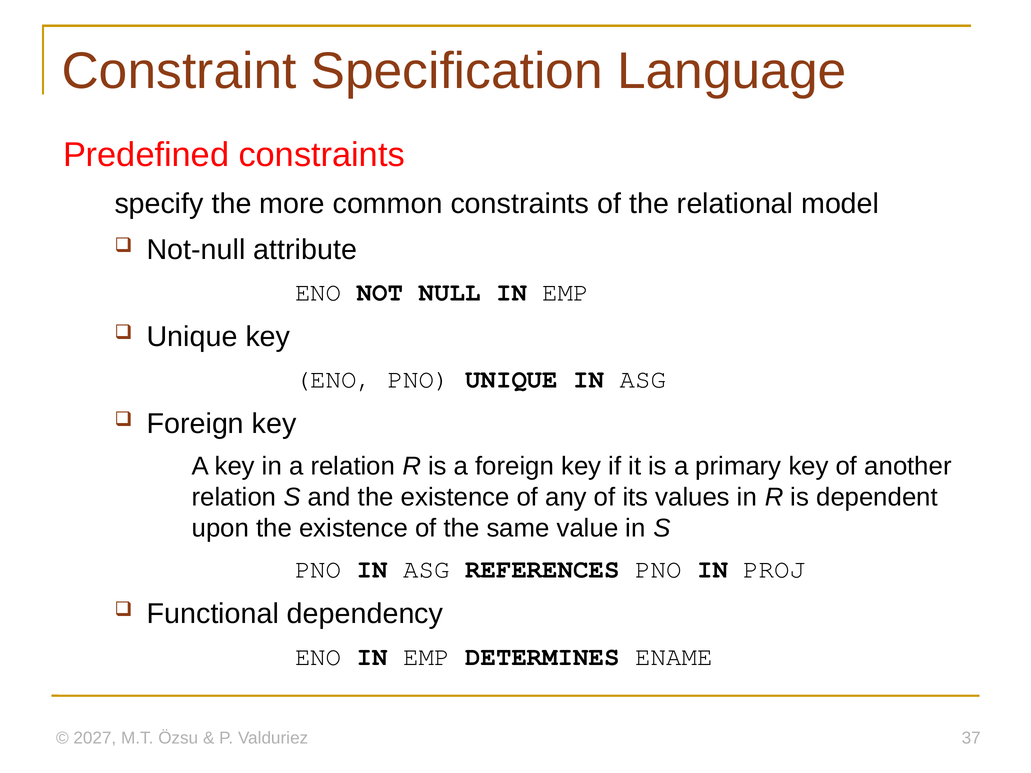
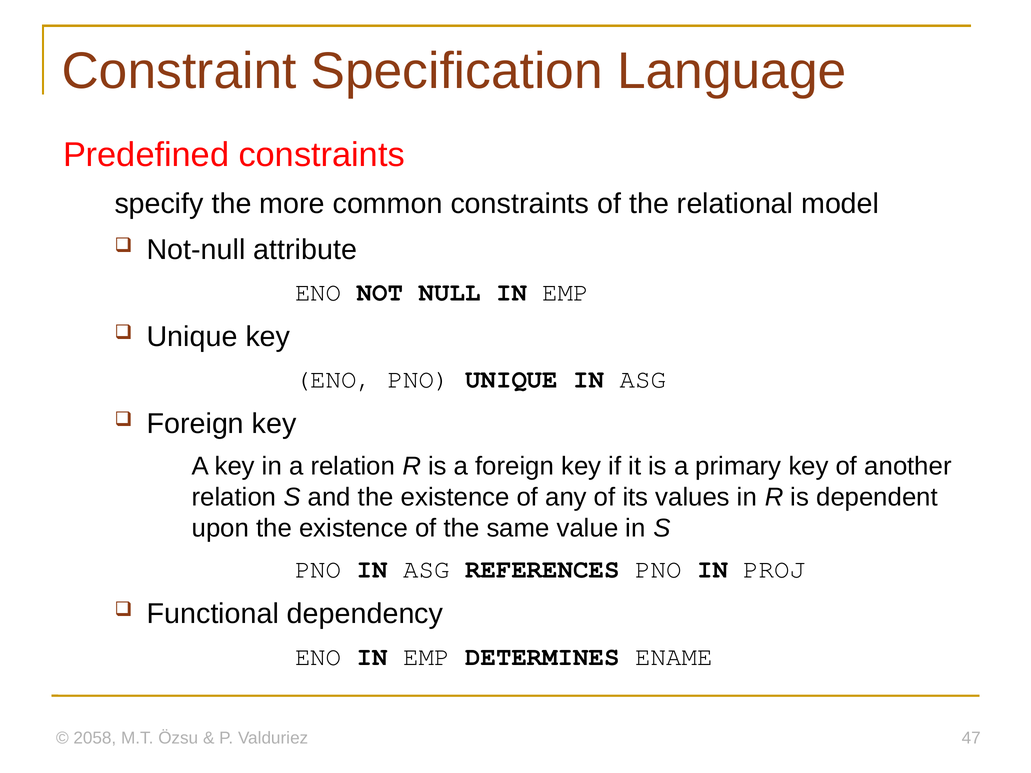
2027: 2027 -> 2058 (95, 738)
37: 37 -> 47 (971, 738)
